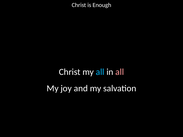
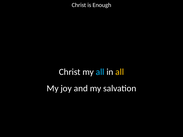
all colour: pink -> yellow (120, 72)
